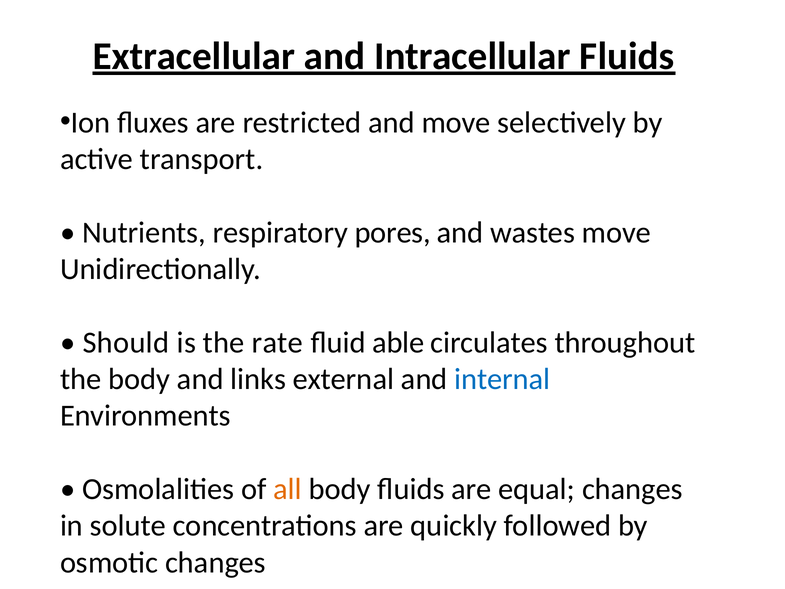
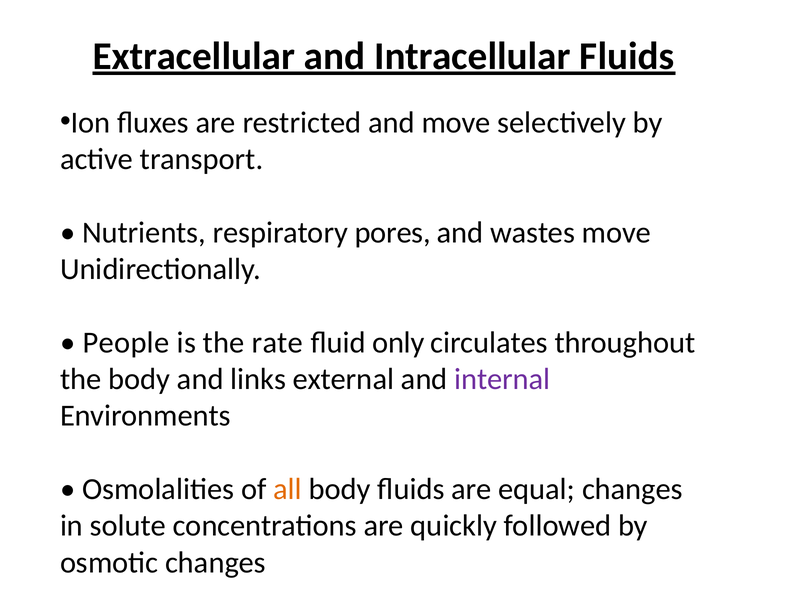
Should: Should -> People (126, 342)
able: able -> only (398, 342)
internal colour: blue -> purple (502, 379)
